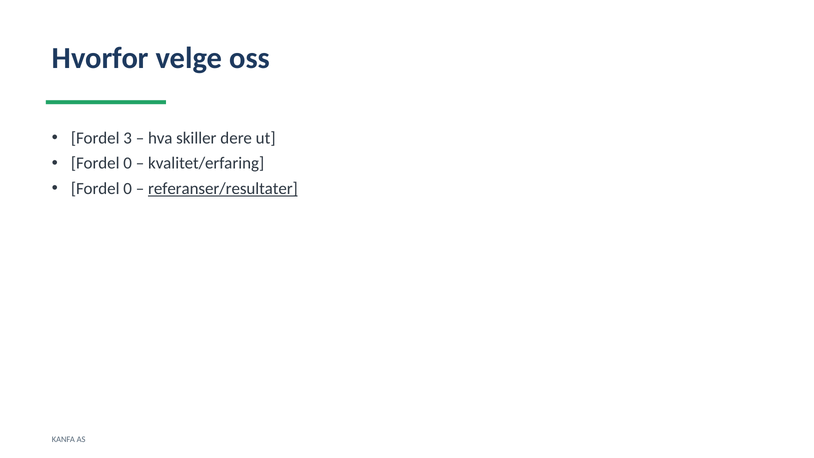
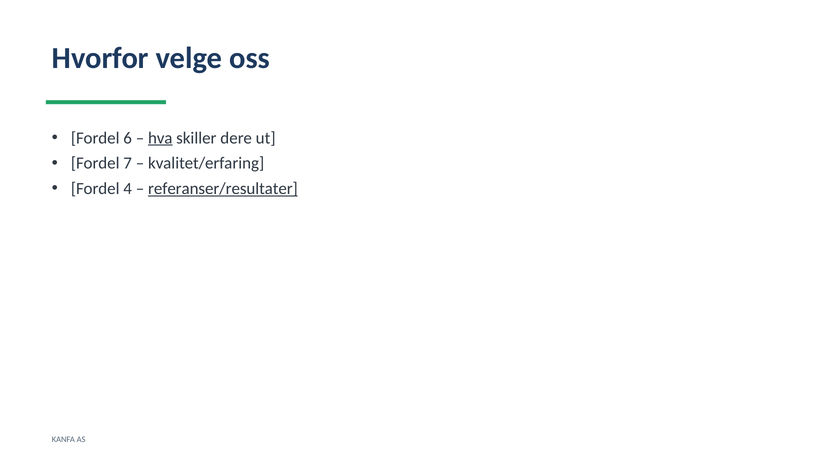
3: 3 -> 6 (128, 138)
hva underline: none -> present (160, 138)
0: 0 -> 7 (128, 163)
0: 0 -> 4 (128, 189)
